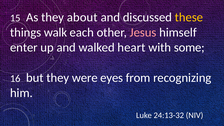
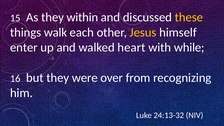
about: about -> within (82, 17)
Jesus colour: pink -> yellow (143, 32)
some: some -> while (189, 48)
eyes: eyes -> over (112, 78)
